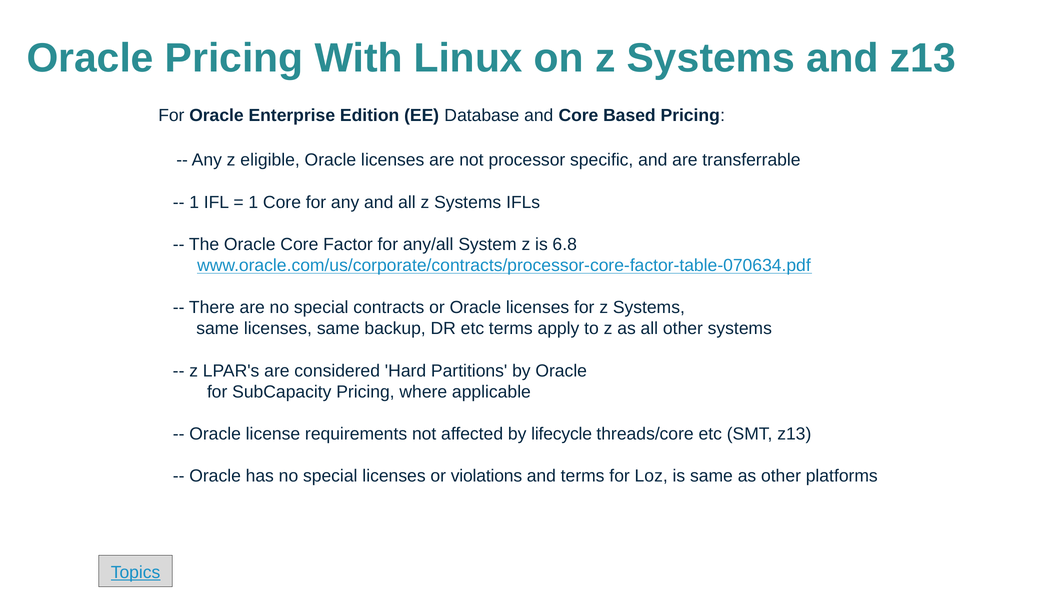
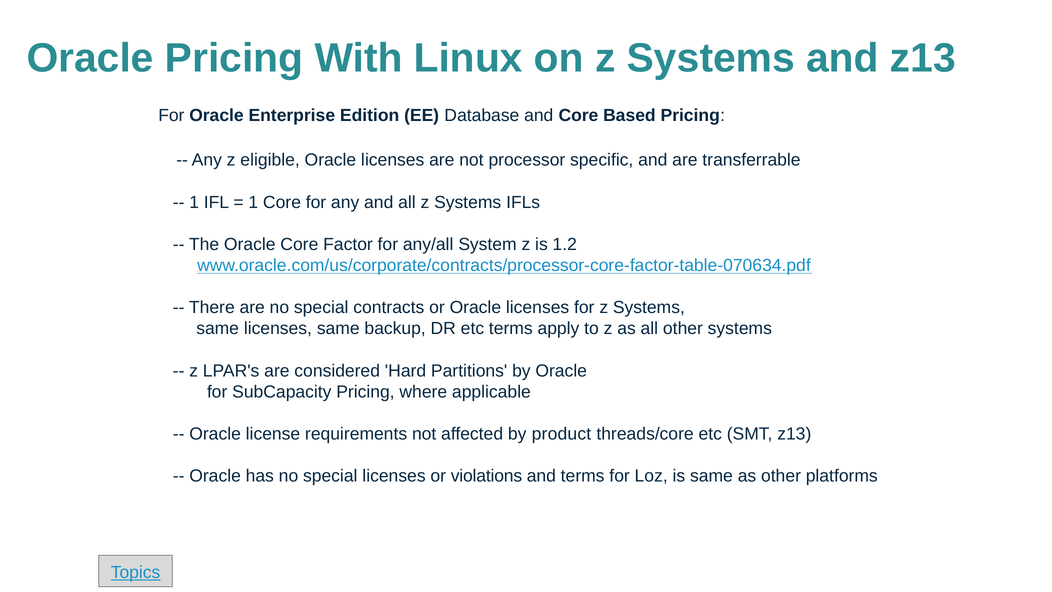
6.8: 6.8 -> 1.2 (565, 244)
lifecycle: lifecycle -> product (561, 434)
